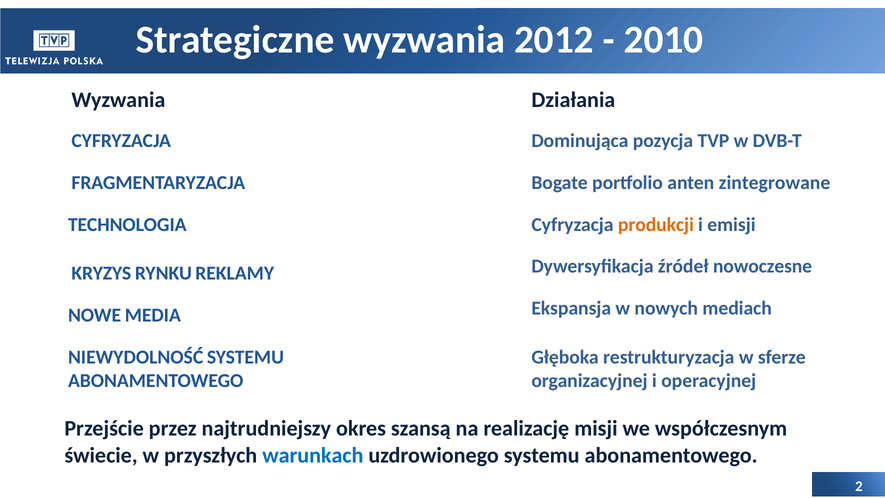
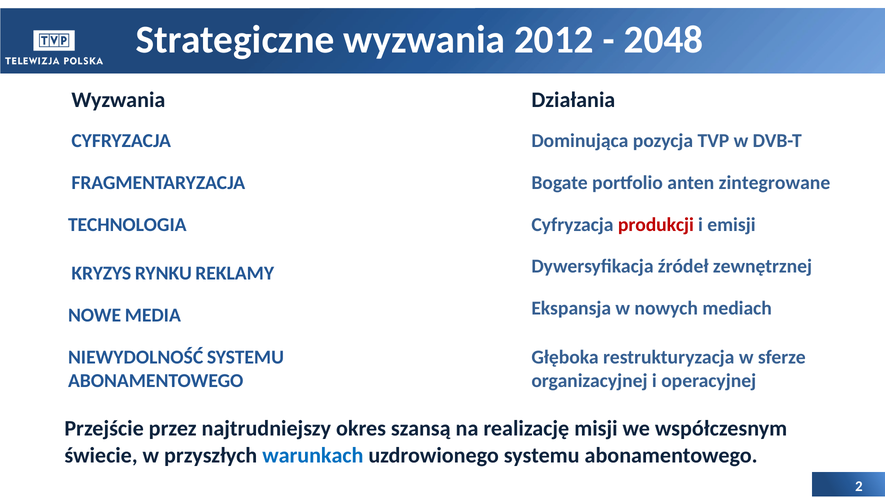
2010: 2010 -> 2048 (664, 40)
produkcji colour: orange -> red (656, 225)
nowoczesne: nowoczesne -> zewnętrznej (762, 266)
